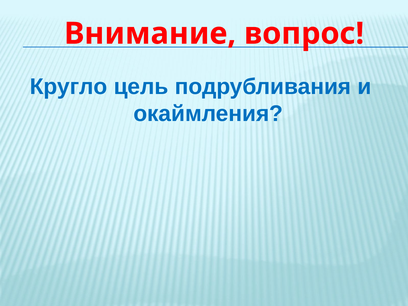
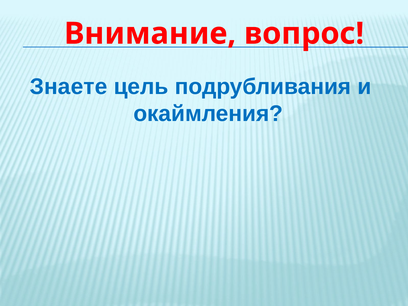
Кругло: Кругло -> Знаете (69, 87)
